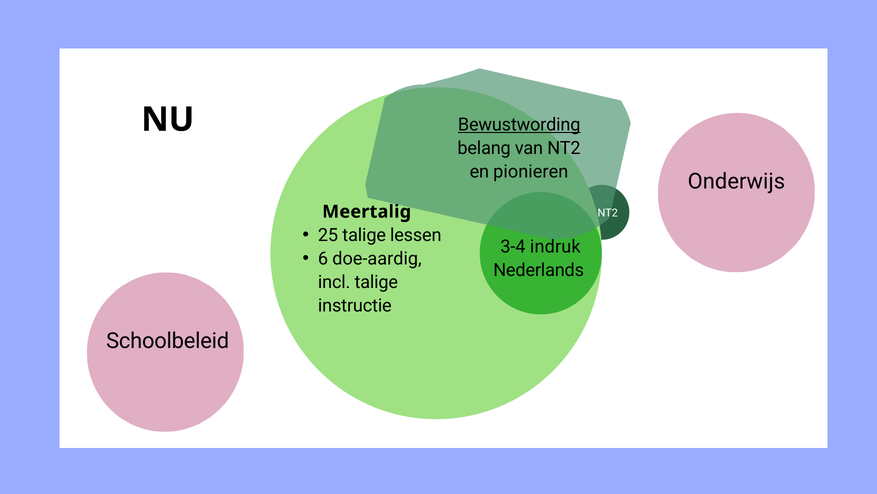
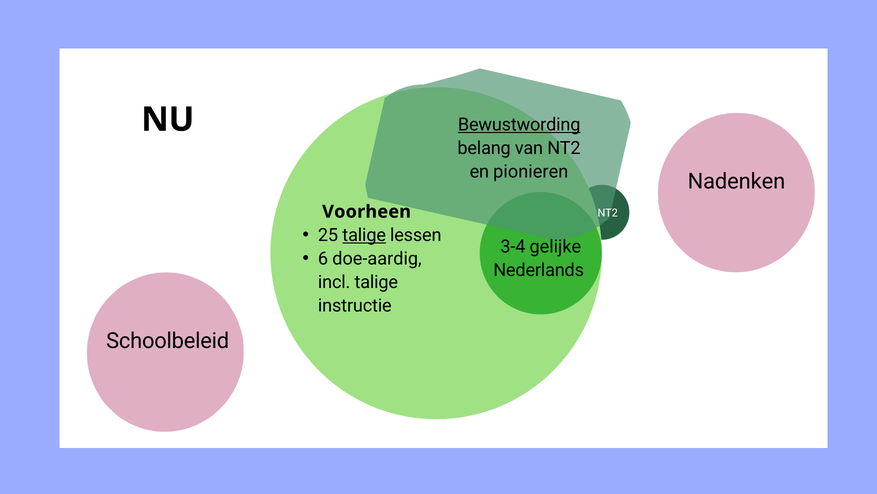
Onderwijs: Onderwijs -> Nadenken (736, 181)
Meertalig: Meertalig -> Voorheen (367, 211)
talige underline: none -> present (364, 235)
indruk: indruk -> gelijke (555, 246)
